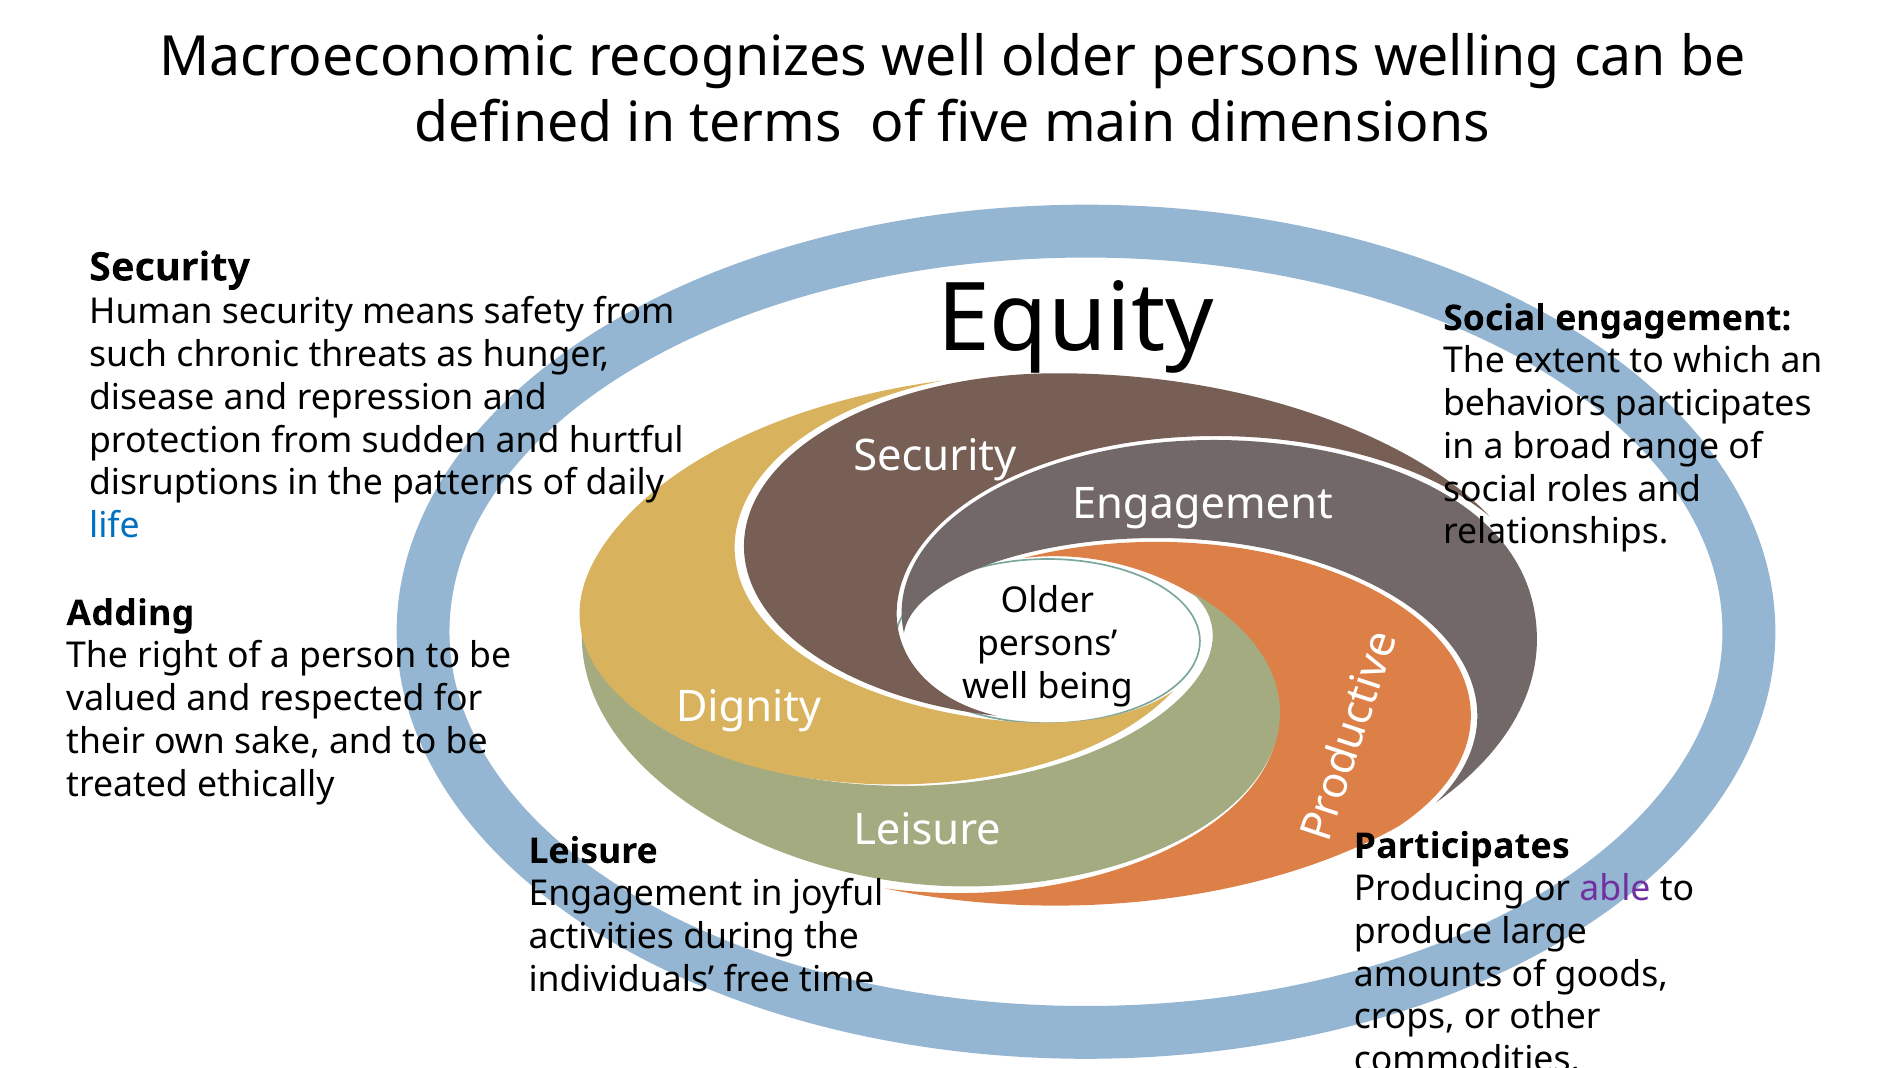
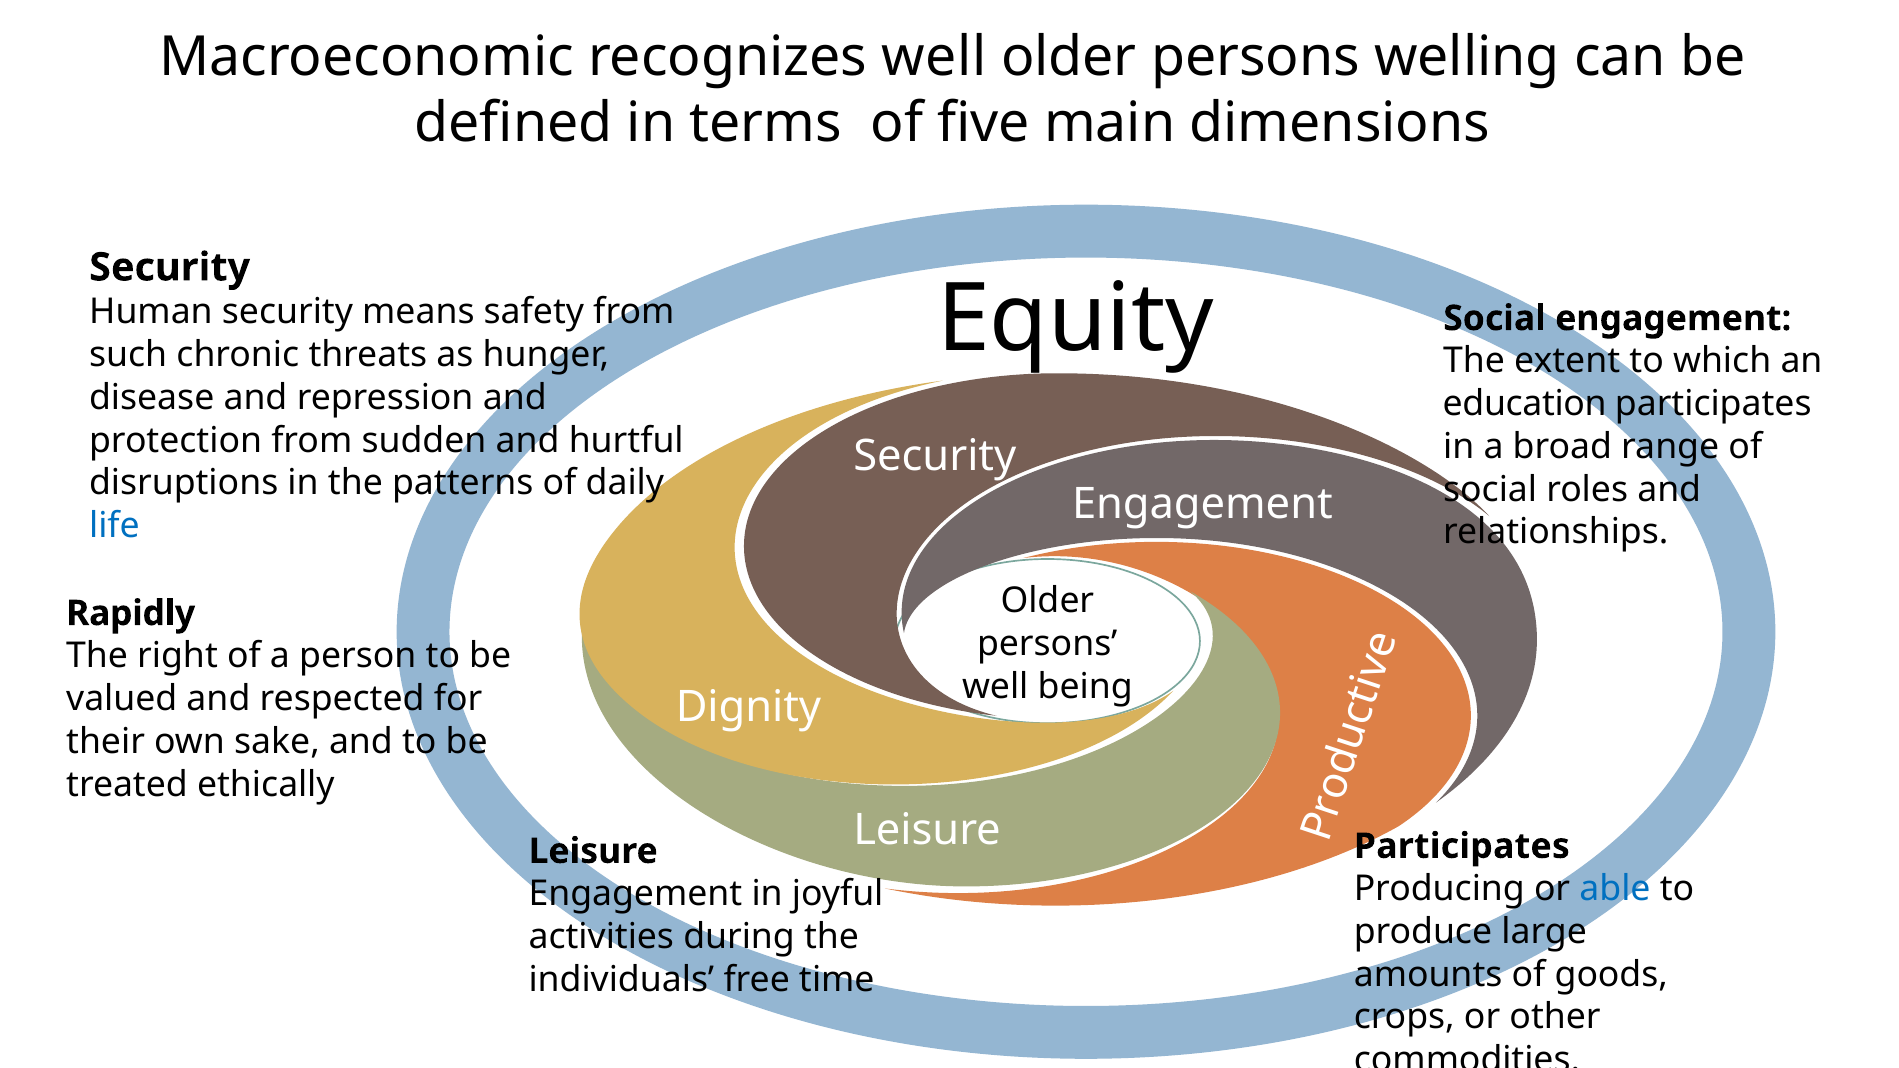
behaviors: behaviors -> education (1525, 404)
Adding: Adding -> Rapidly (131, 614)
able colour: purple -> blue (1615, 889)
